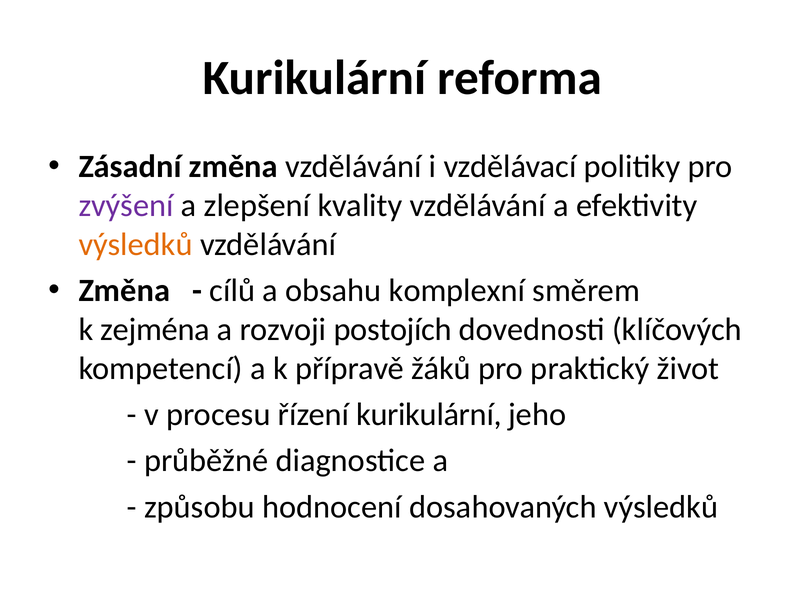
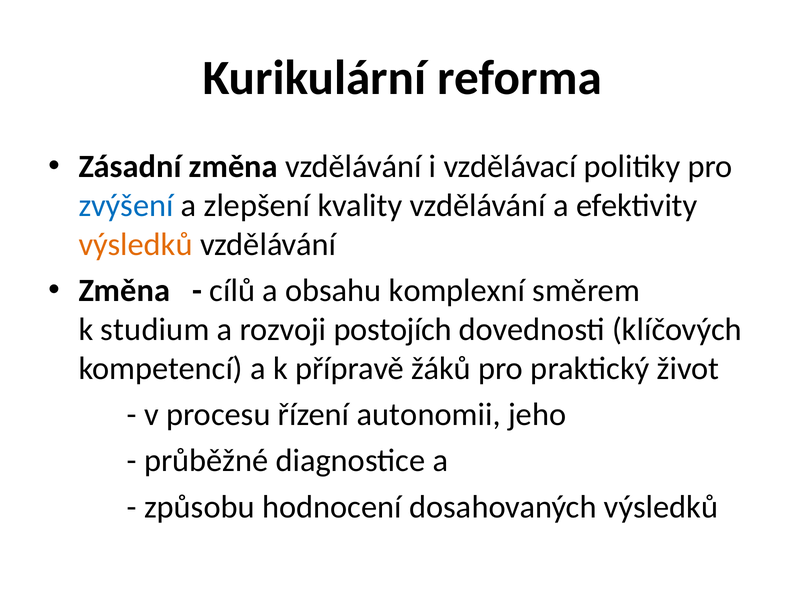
zvýšení colour: purple -> blue (126, 206)
zejména: zejména -> studium (155, 329)
řízení kurikulární: kurikulární -> autonomii (429, 414)
